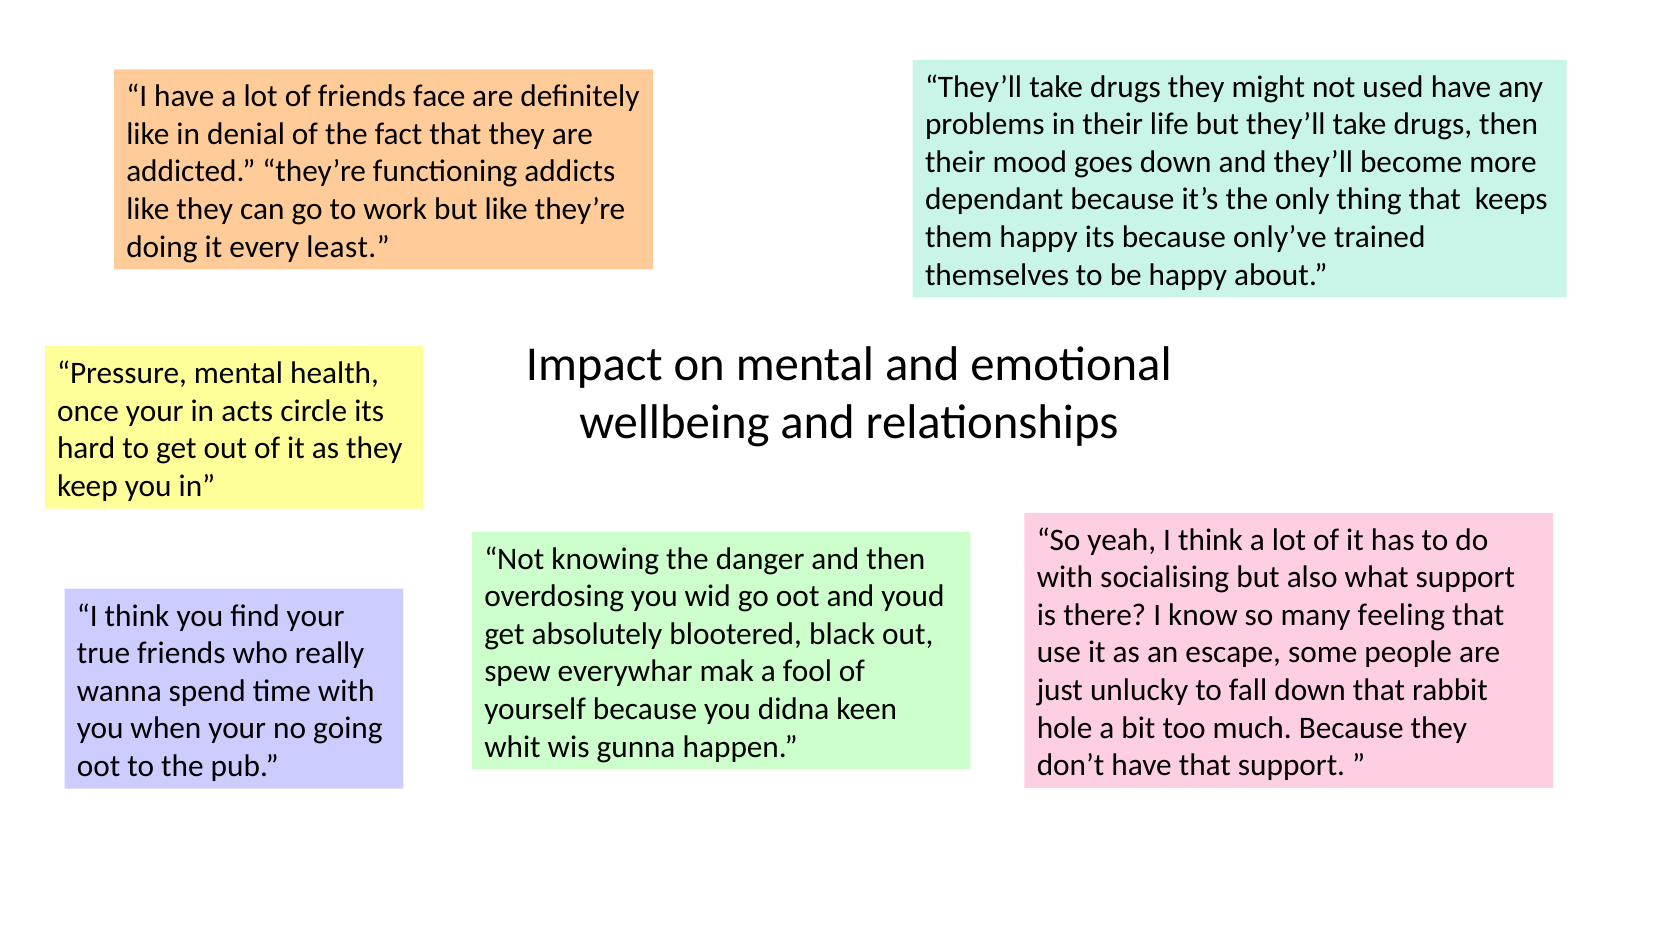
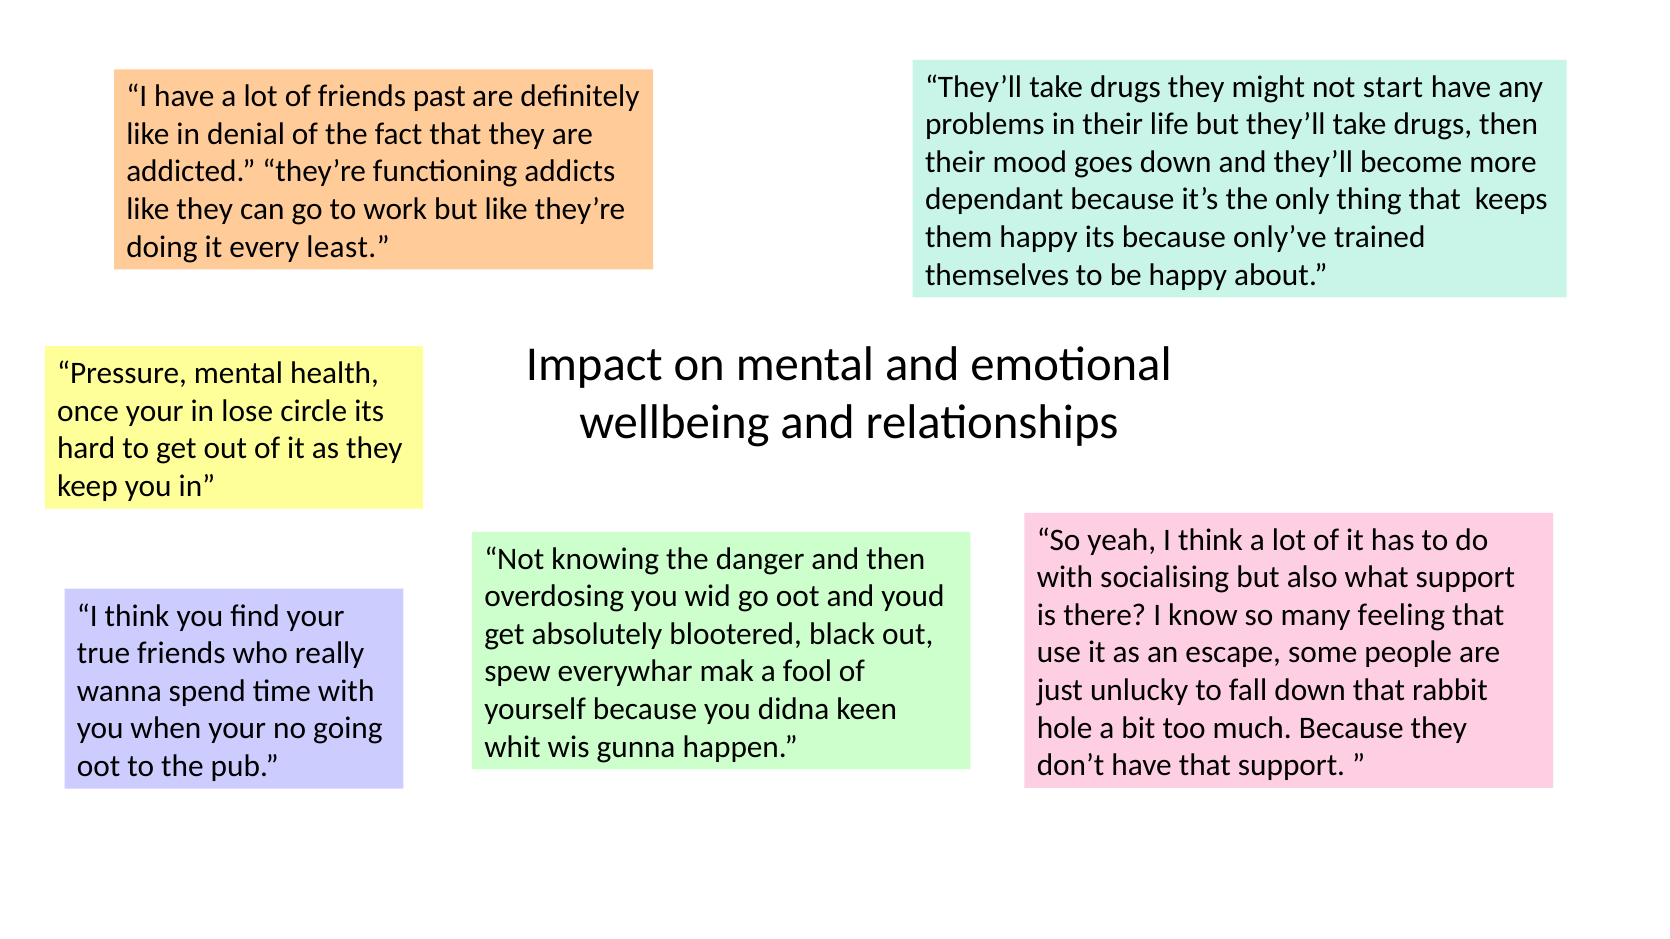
used: used -> start (1393, 87)
face: face -> past (439, 96)
acts: acts -> lose (247, 411)
